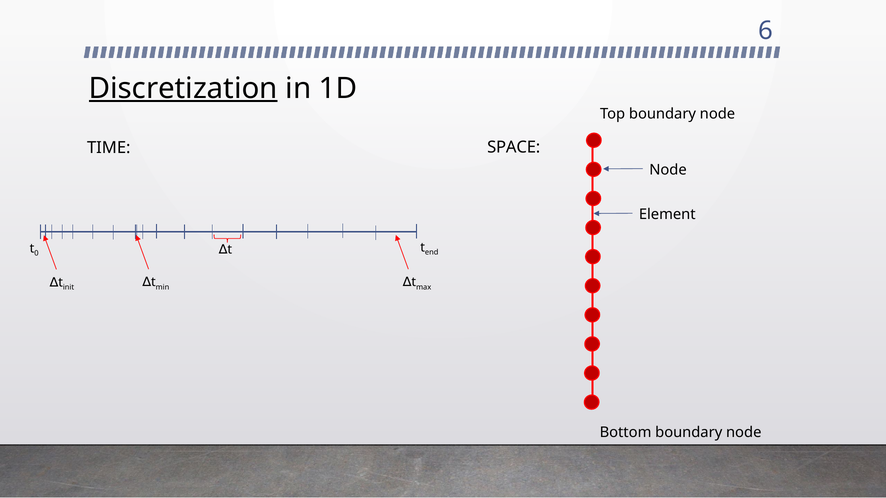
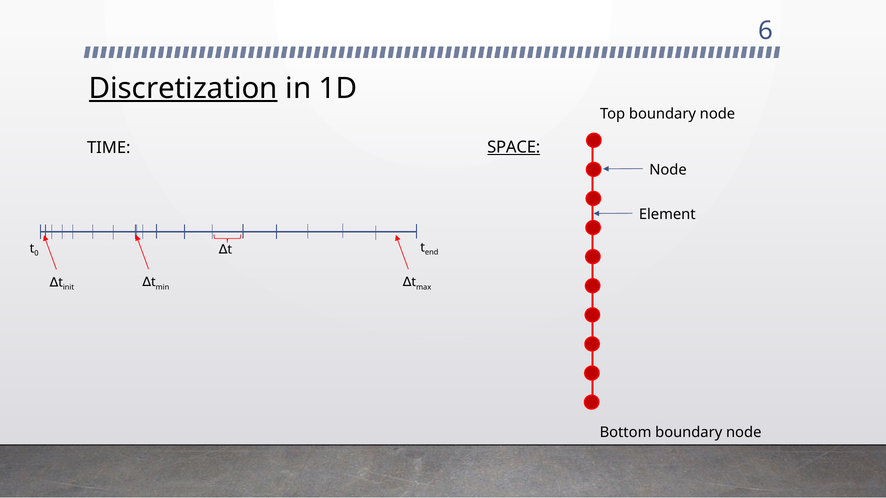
SPACE underline: none -> present (514, 148)
